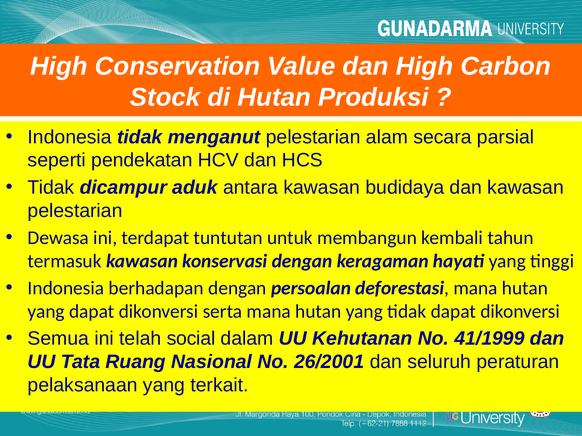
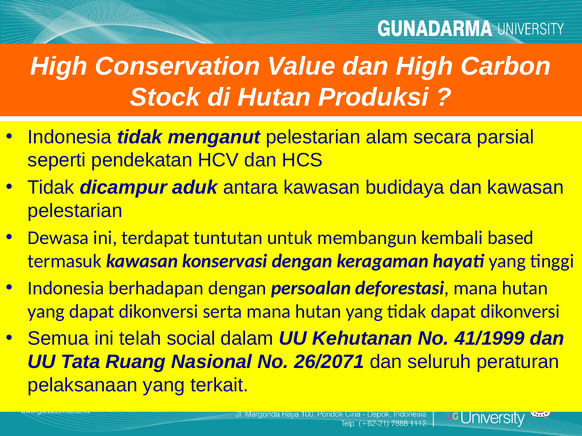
tahun: tahun -> based (511, 238)
26/2001: 26/2001 -> 26/2071 (329, 362)
